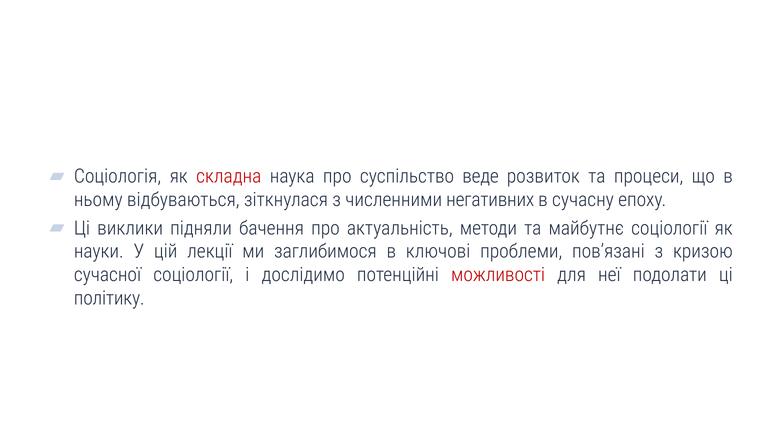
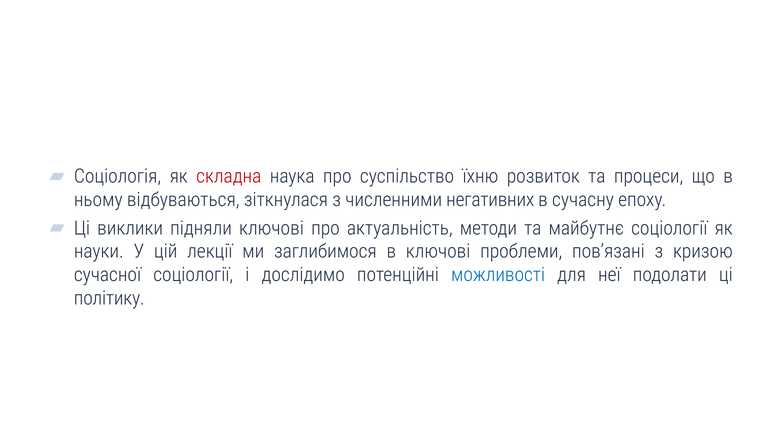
веде: веде -> їхню (480, 176)
підняли бачення: бачення -> ключові (271, 228)
можливості colour: red -> blue (498, 275)
